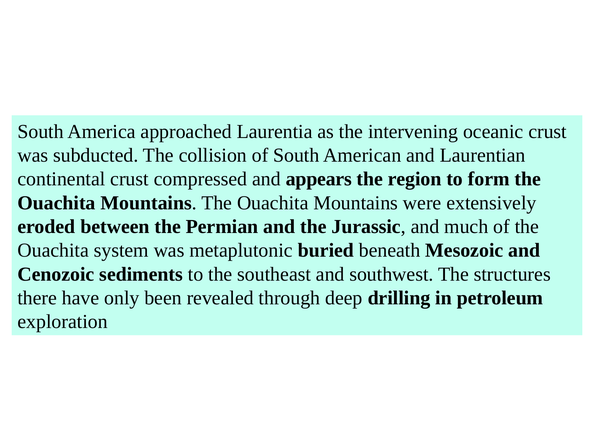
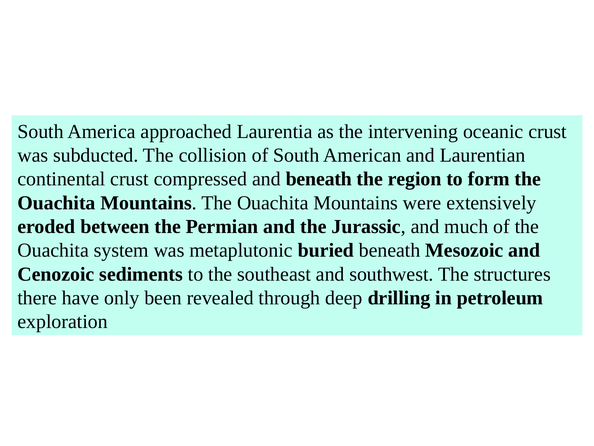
and appears: appears -> beneath (319, 179)
